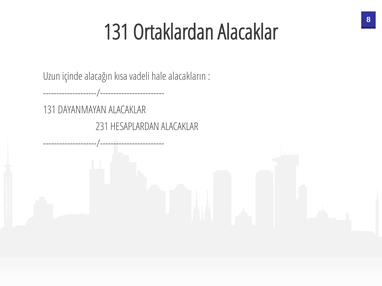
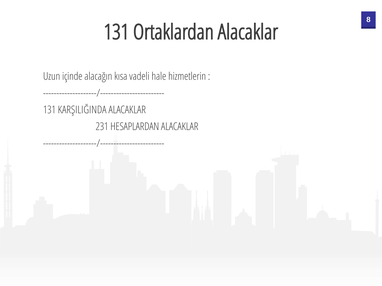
alacakların: alacakların -> hizmetlerin (187, 76)
DAYANMAYAN: DAYANMAYAN -> KARŞILIĞINDA (82, 110)
